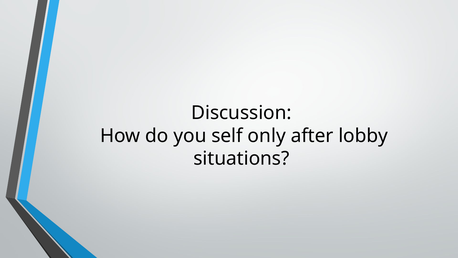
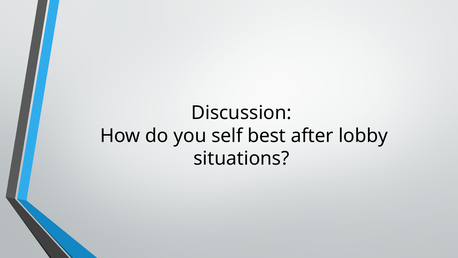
only: only -> best (267, 136)
